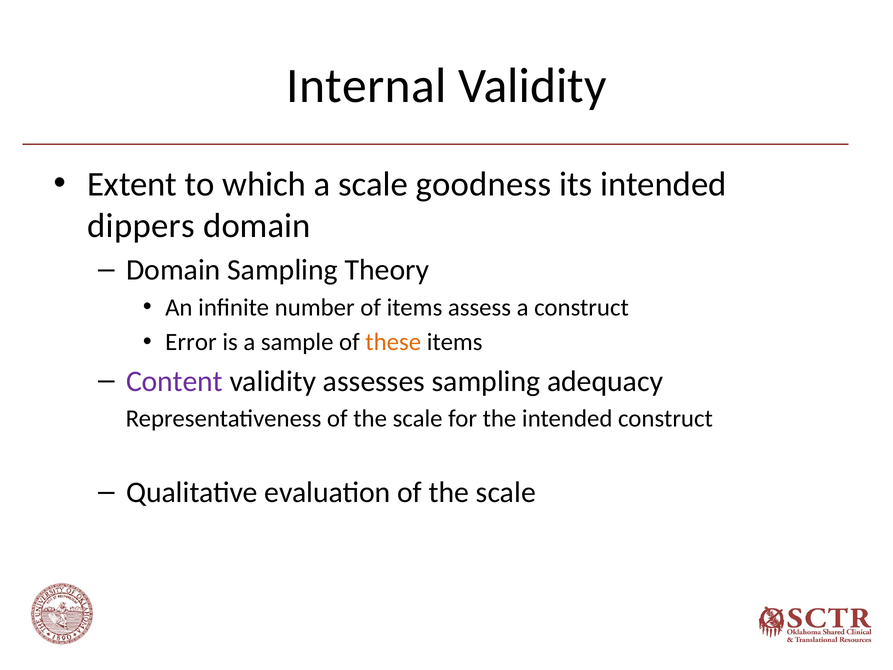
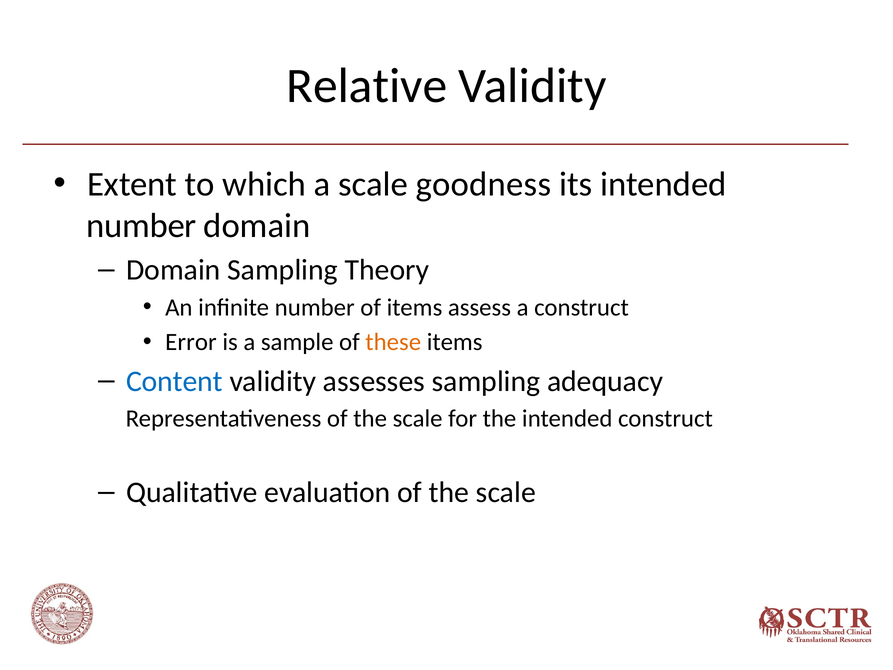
Internal: Internal -> Relative (367, 86)
dippers: dippers -> number (141, 226)
Content colour: purple -> blue (174, 381)
